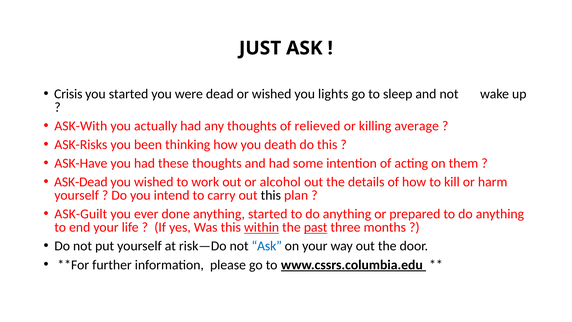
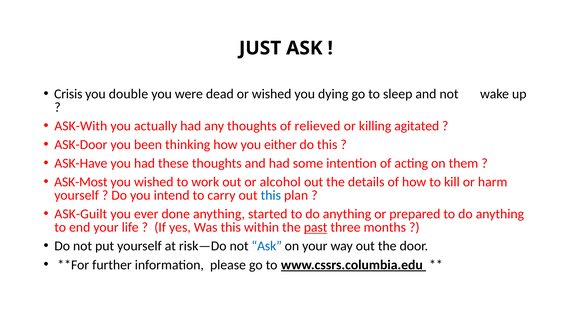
you started: started -> double (128, 94)
lights: lights -> dying (333, 94)
average: average -> agitated (417, 126)
ASK-Risks: ASK-Risks -> ASK-Door (81, 145)
death: death -> either (280, 145)
ASK-Dead: ASK-Dead -> ASK-Most (81, 182)
this colour: black -> blue (271, 195)
within underline: present -> none (262, 227)
